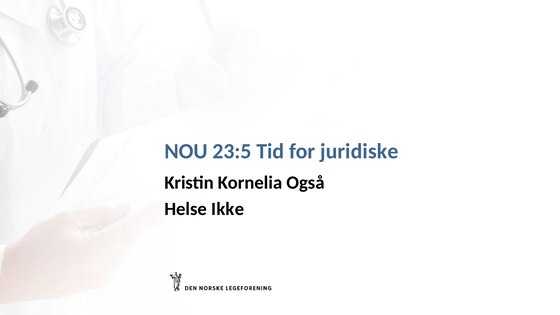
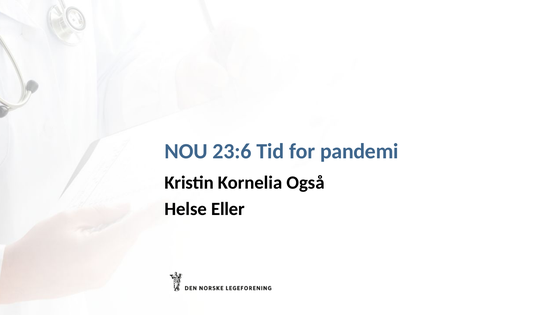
23:5: 23:5 -> 23:6 (232, 151)
juridiske: juridiske -> pandemi (359, 151)
Ikke: Ikke -> Eller (228, 209)
